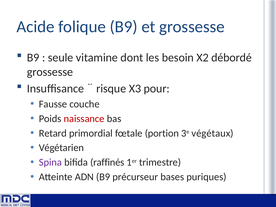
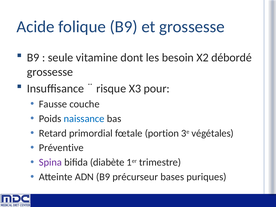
naissance colour: red -> blue (84, 119)
végétaux: végétaux -> végétales (213, 133)
Végétarien: Végétarien -> Préventive (61, 148)
raffinés: raffinés -> diabète (107, 162)
